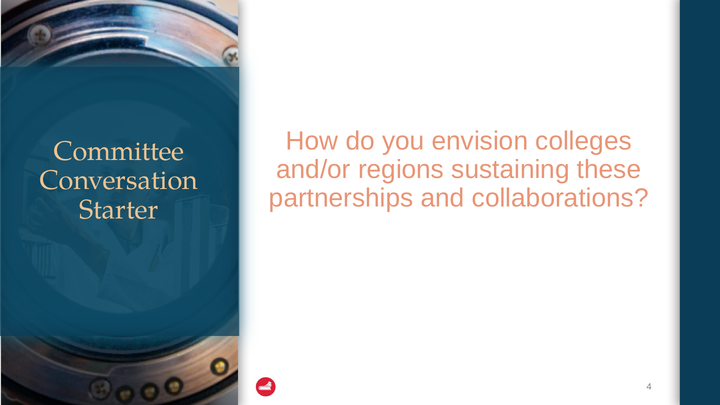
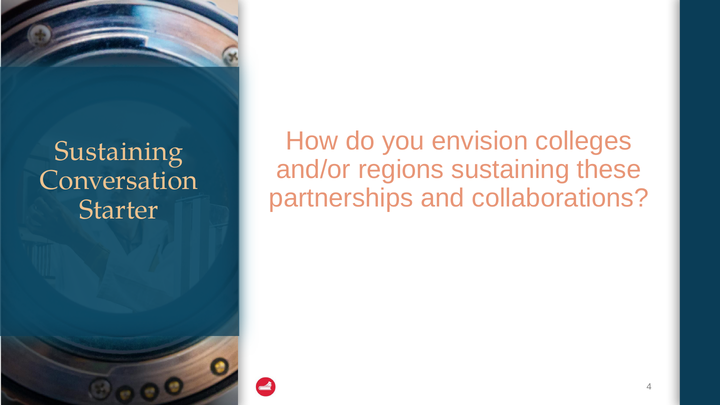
Committee: Committee -> Sustaining (119, 151)
